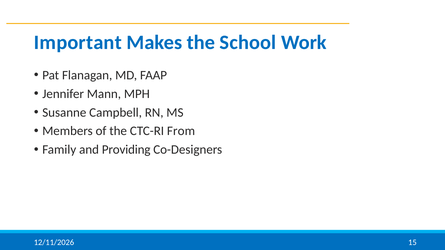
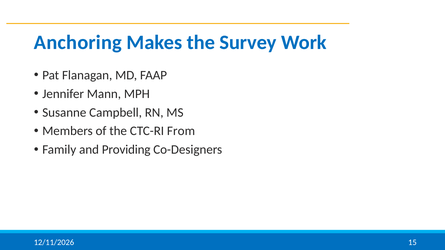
Important: Important -> Anchoring (78, 42)
School: School -> Survey (248, 42)
